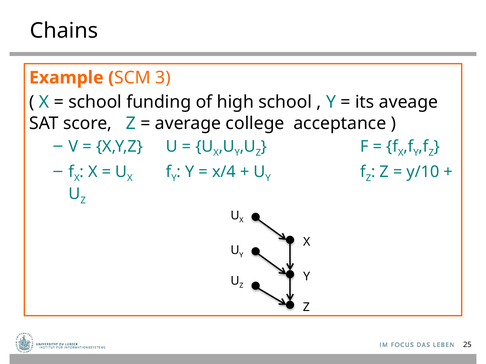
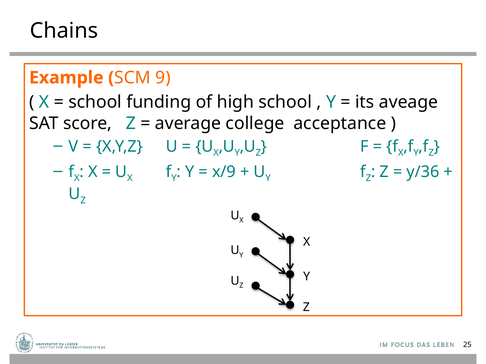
3: 3 -> 9 (163, 78)
x/4: x/4 -> x/9 (224, 172)
y/10: y/10 -> y/36 (423, 172)
